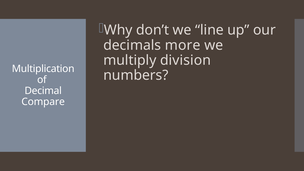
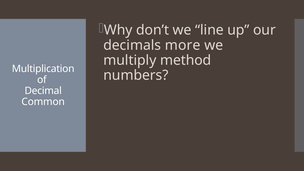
division: division -> method (186, 60)
Compare: Compare -> Common (43, 102)
